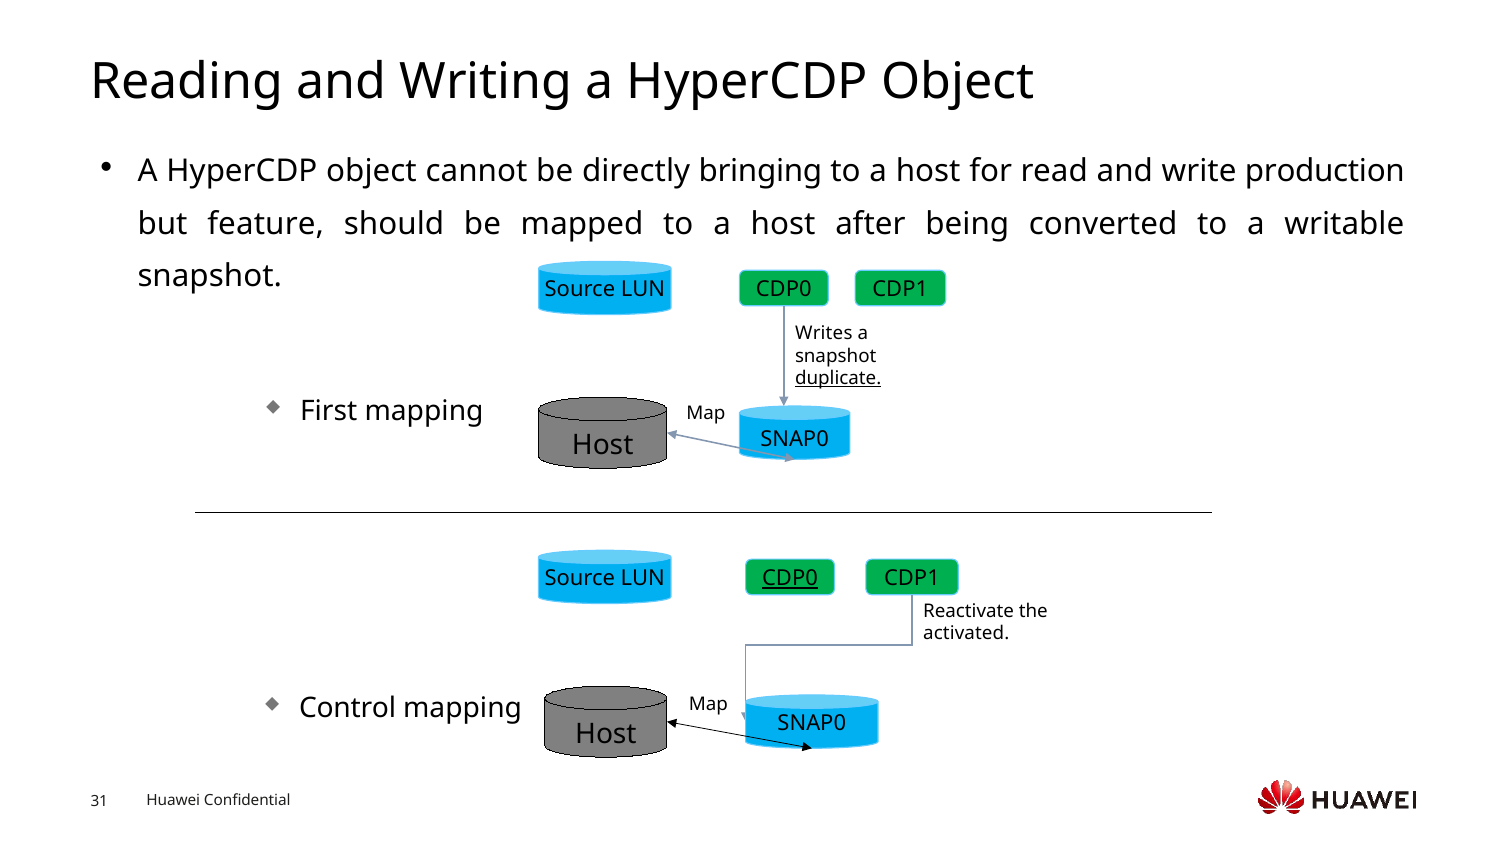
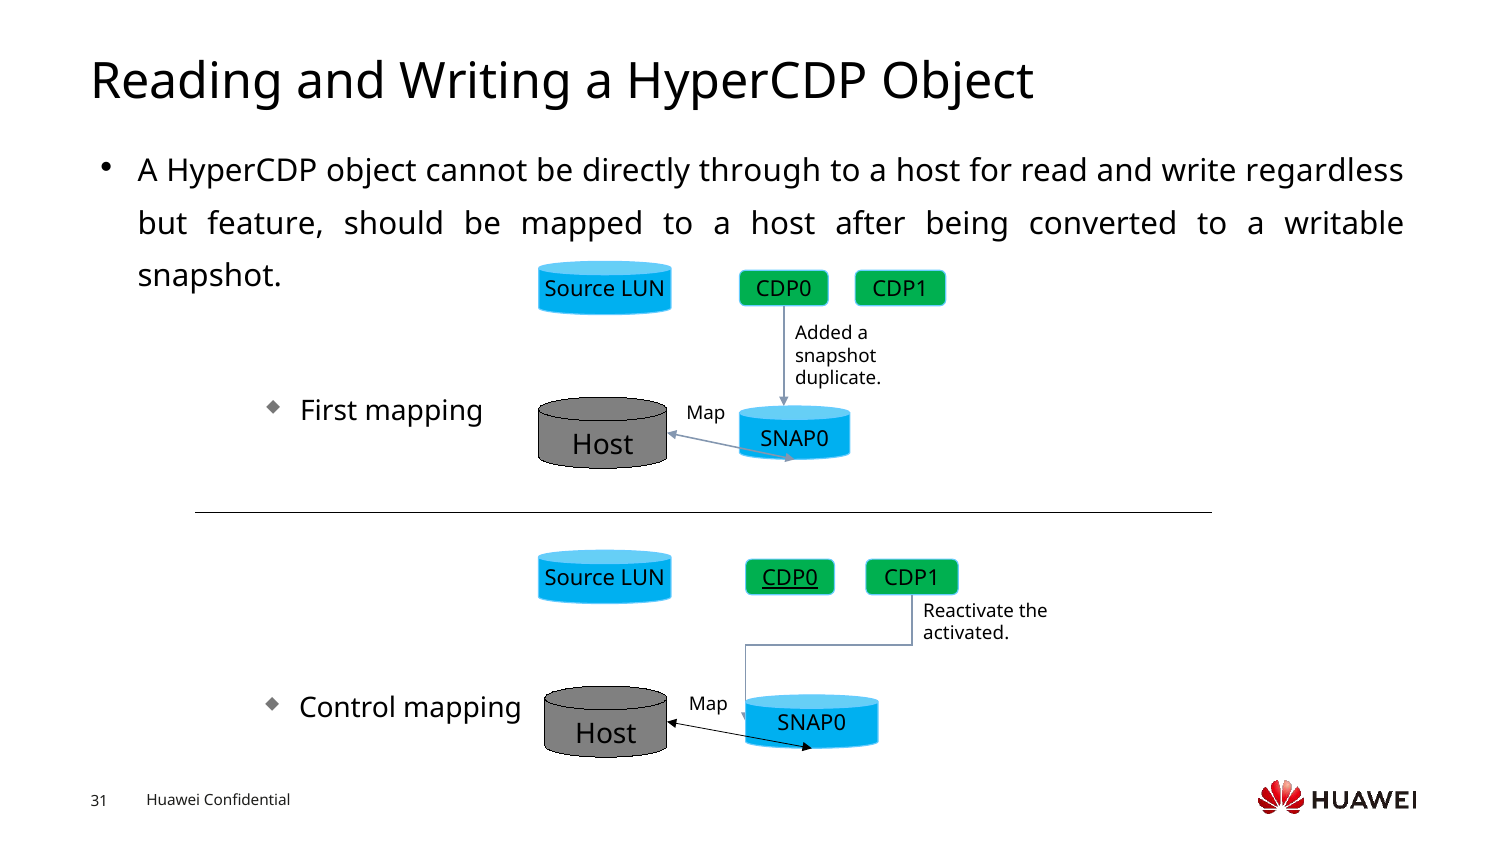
bringing: bringing -> through (760, 171)
production: production -> regardless (1325, 171)
Writes: Writes -> Added (824, 333)
duplicate underline: present -> none (838, 379)
